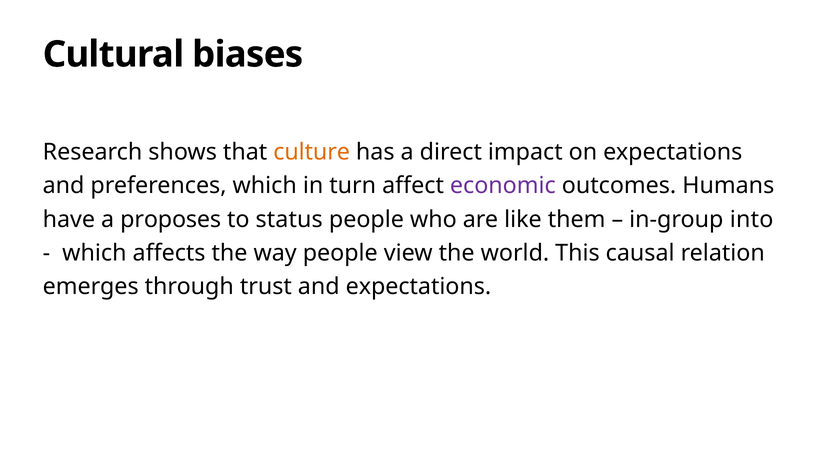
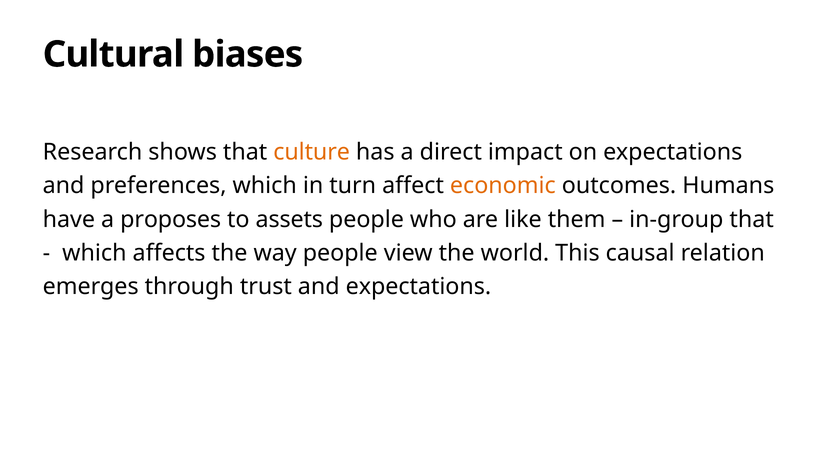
economic colour: purple -> orange (503, 186)
status: status -> assets (289, 219)
in-group into: into -> that (752, 219)
